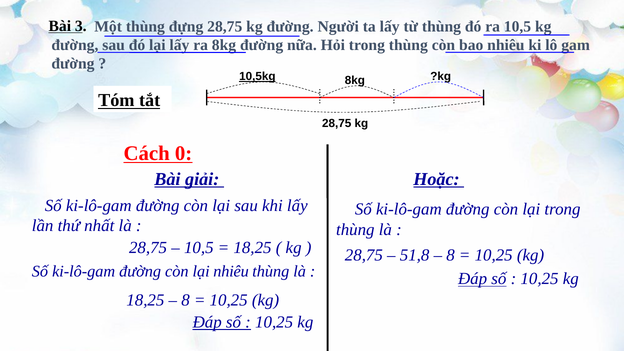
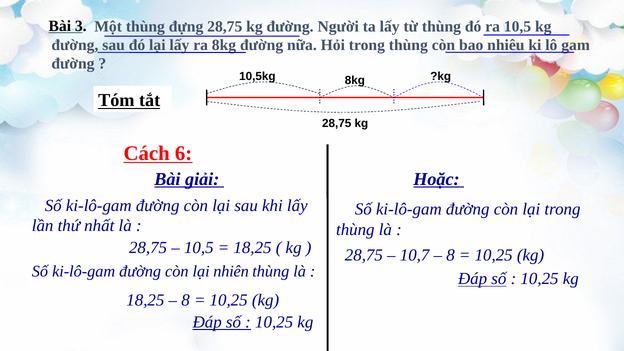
10,5kg underline: present -> none (257, 76)
0: 0 -> 6 (184, 153)
51,8: 51,8 -> 10,7 (415, 255)
lại nhiêu: nhiêu -> nhiên (231, 271)
